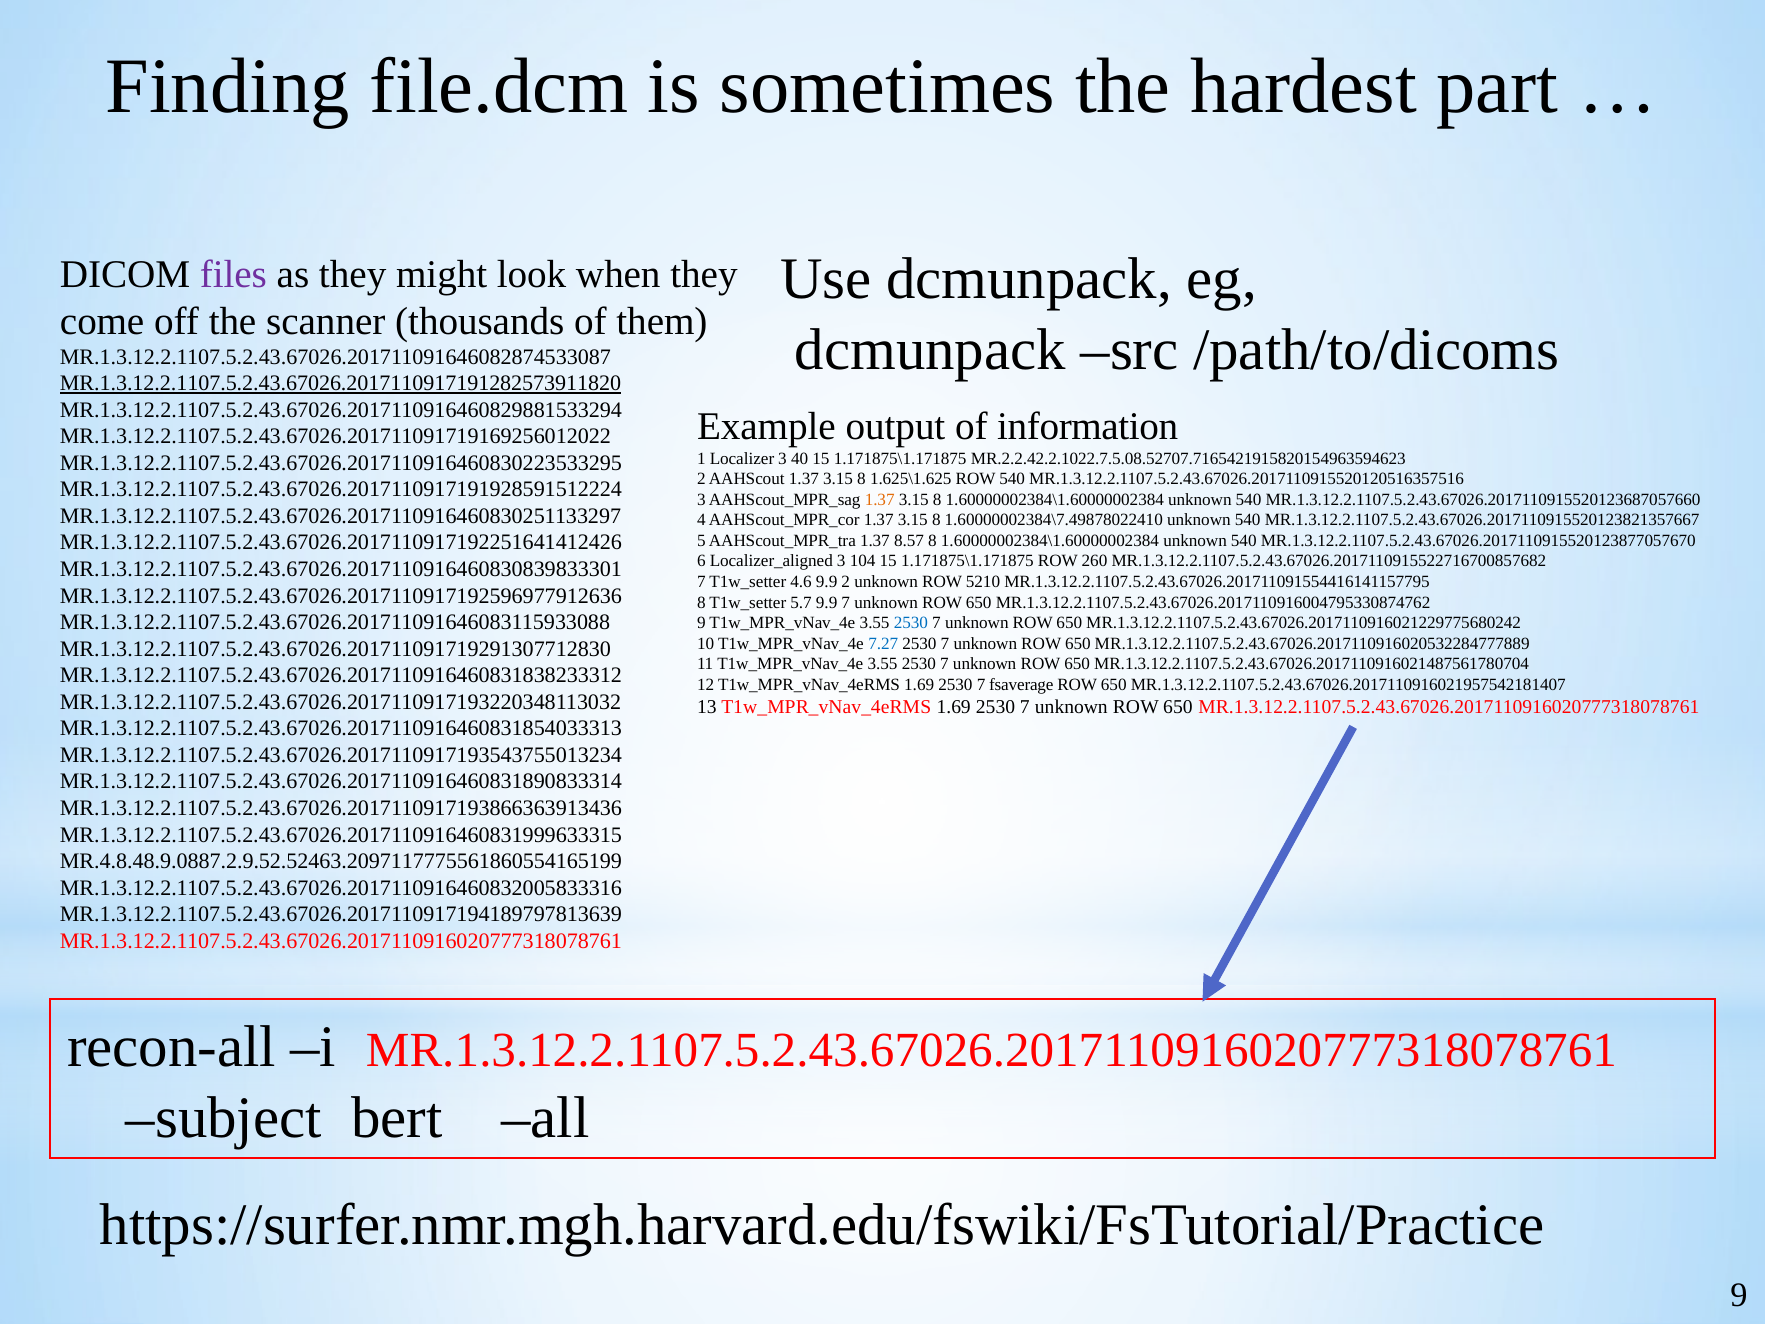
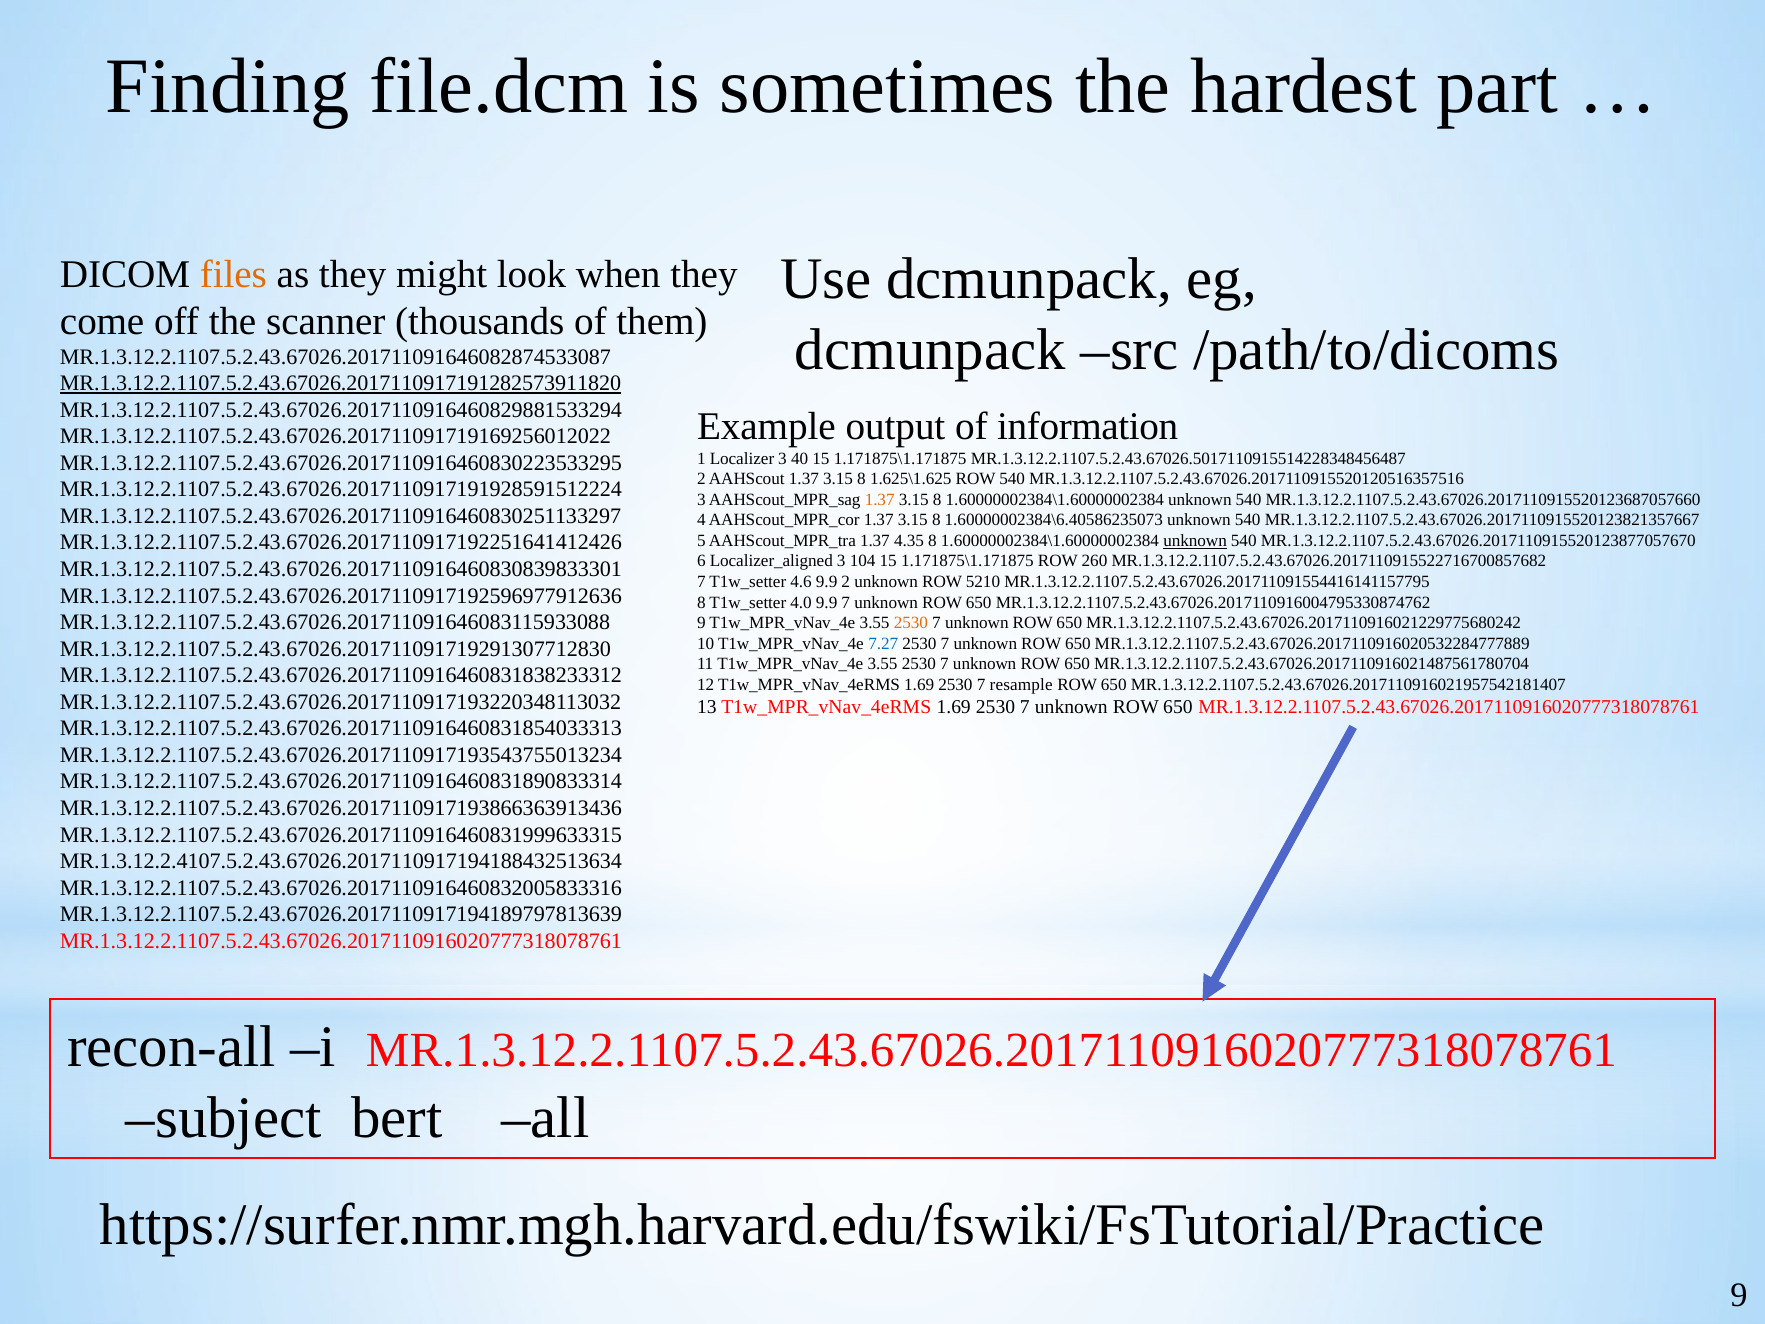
files colour: purple -> orange (233, 274)
MR.2.2.42.2.1022.7.5.08.52707.7165421915820154963594623: MR.2.2.42.2.1022.7.5.08.52707.7165421915820154963594623 -> MR.1.3.12.2.1107.5.2.43.67026.5017110915514228348456487 (1188, 458)
1.60000002384\7.49878022410: 1.60000002384\7.49878022410 -> 1.60000002384\6.40586235073 (1054, 520)
8.57: 8.57 -> 4.35 (909, 541)
unknown underline: none -> present (1195, 541)
5.7: 5.7 -> 4.0 (801, 602)
2530 colour: blue -> orange (911, 623)
fsaverage: fsaverage -> resample (1021, 685)
MR.4.8.48.9.0887.2.9.52.52463.2097117775561860554165199: MR.4.8.48.9.0887.2.9.52.52463.2097117775561860554165199 -> MR.1.3.12.2.4107.5.2.43.67026.2017110917194188432513634 (341, 861)
